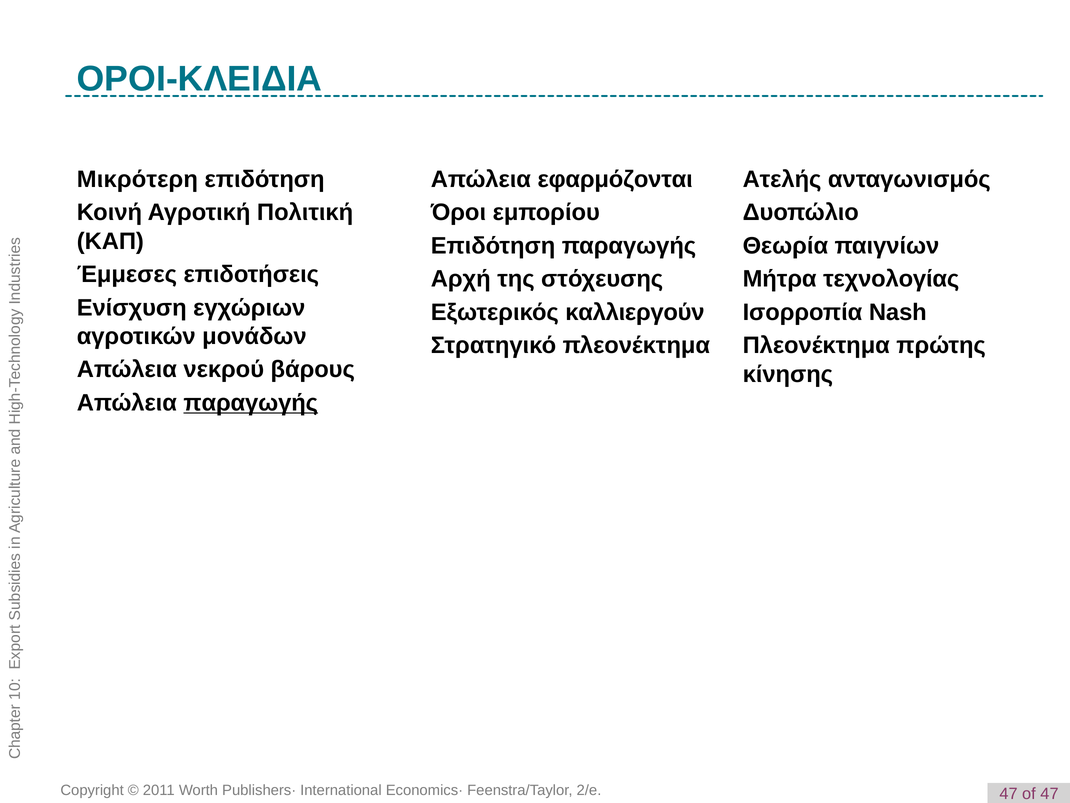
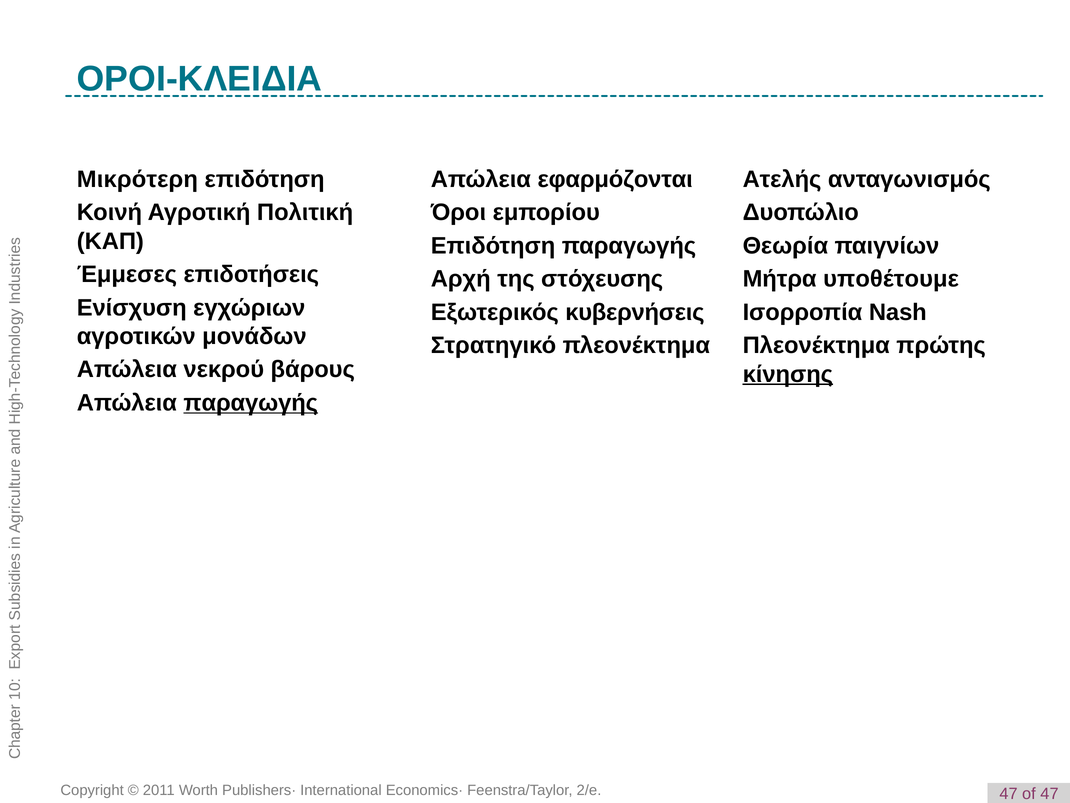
τεχνολογίας: τεχνολογίας -> υποθέτουμε (891, 279)
καλλιεργούν: καλλιεργούν -> κυβερνήσεις (635, 312)
κίνησης underline: none -> present (788, 374)
